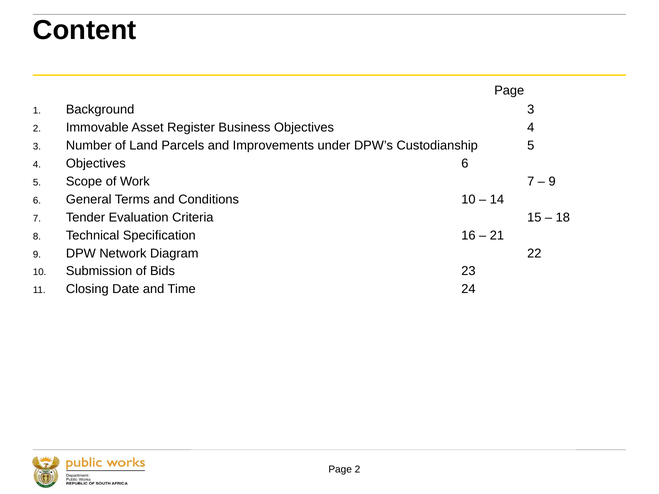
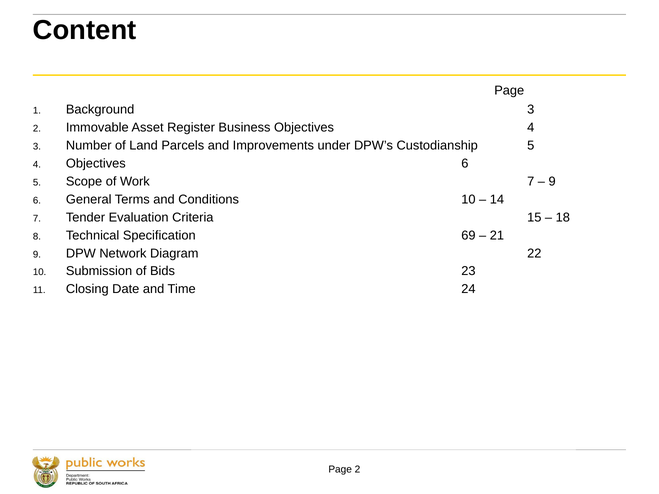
16: 16 -> 69 (468, 235)
